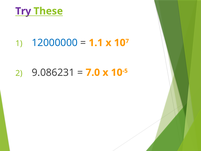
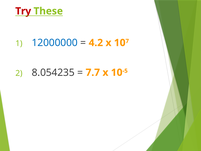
Try colour: purple -> red (23, 11)
1.1: 1.1 -> 4.2 (96, 43)
9.086231: 9.086231 -> 8.054235 (53, 72)
7.0: 7.0 -> 7.7 (93, 72)
